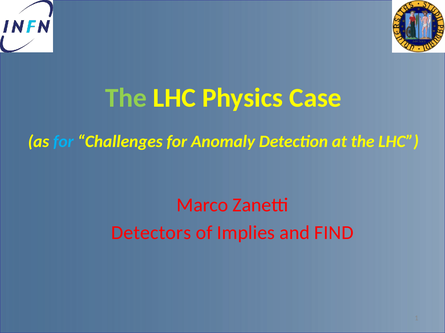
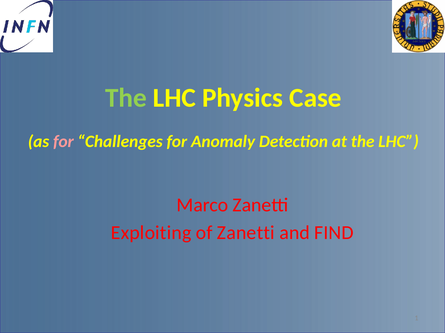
for colour: light blue -> pink (63, 142)
Detectors: Detectors -> Exploiting (151, 233)
of Implies: Implies -> Zanetti (246, 233)
